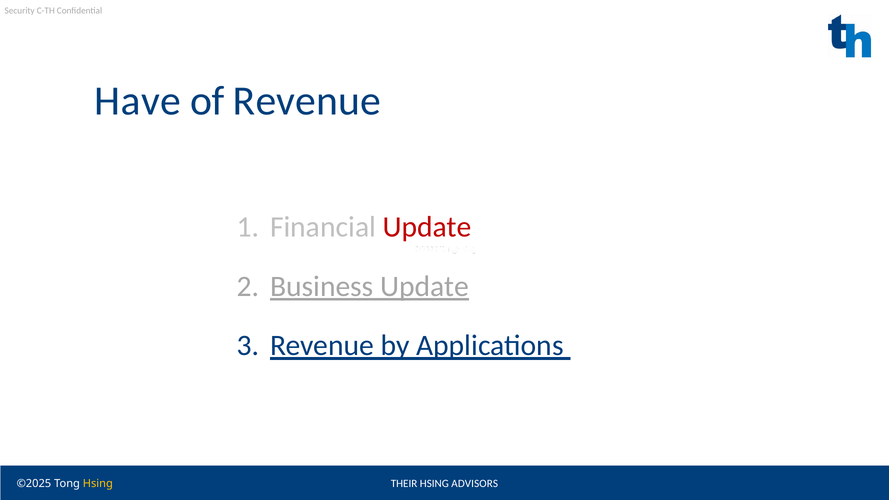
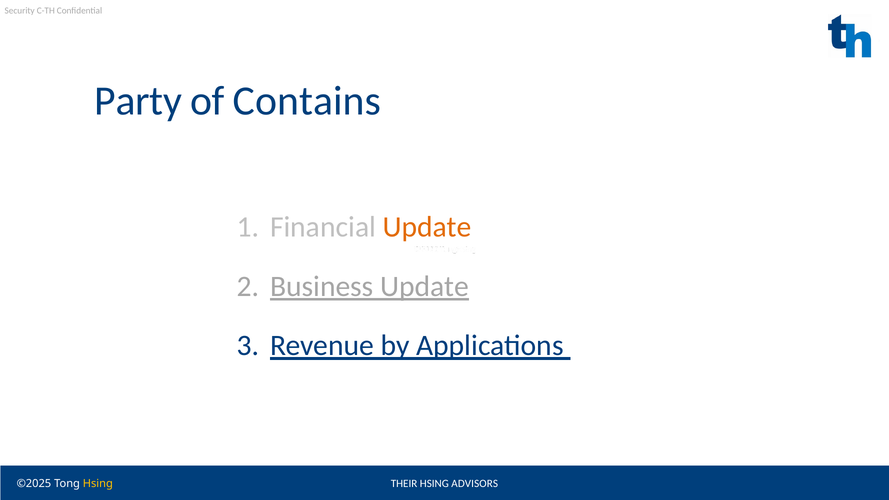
Have: Have -> Party (138, 101)
of Revenue: Revenue -> Contains (307, 101)
Update colour: red -> orange (427, 227)
